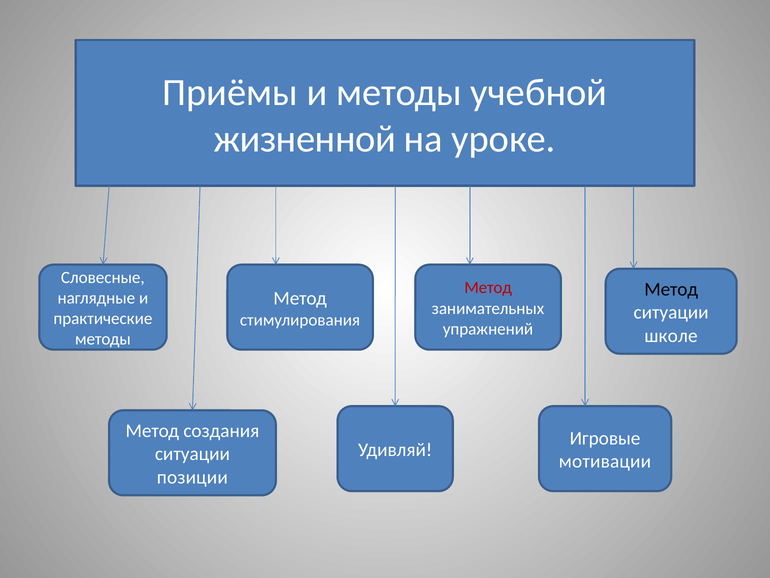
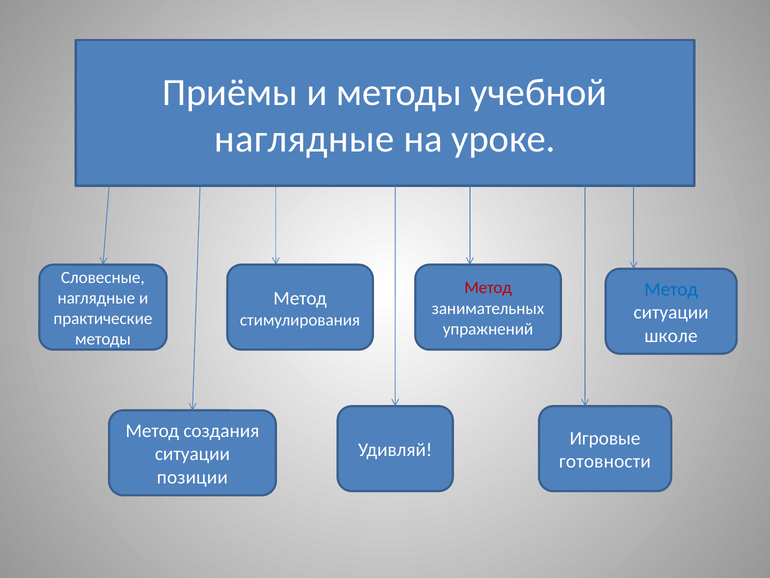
жизненной: жизненной -> наглядные (304, 139)
Метод colour: black -> blue (671, 289)
мотивации: мотивации -> готовности (605, 461)
